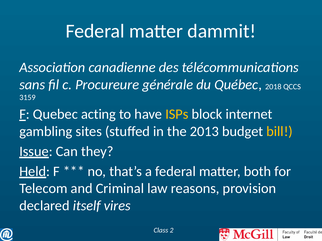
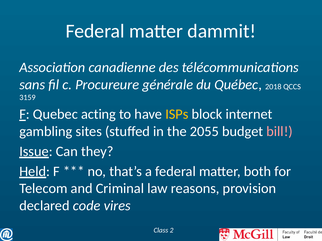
2013: 2013 -> 2055 (204, 132)
bill colour: yellow -> pink (280, 132)
itself: itself -> code (87, 206)
